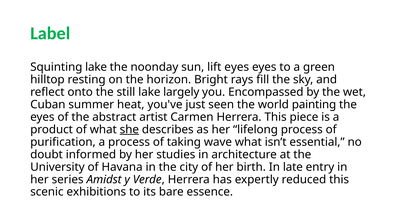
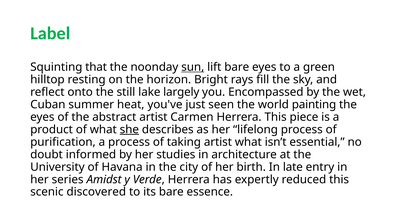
Squinting lake: lake -> that (96, 67)
sun underline: none -> present (193, 67)
lift eyes: eyes -> bare (237, 67)
taking wave: wave -> artist (218, 142)
exhibitions: exhibitions -> discovered (96, 192)
